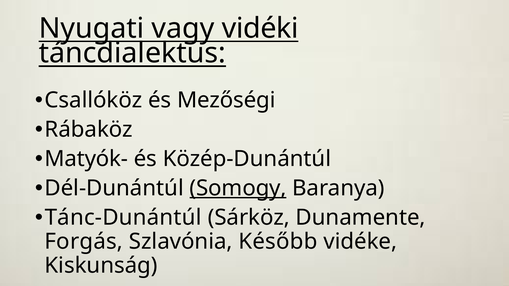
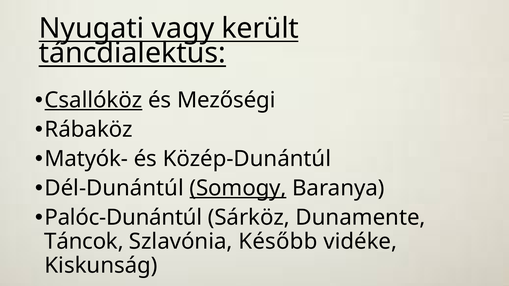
vidéki: vidéki -> került (260, 29)
Csallóköz underline: none -> present (93, 100)
Tánc-Dunántúl: Tánc-Dunántúl -> Palóc-Dunántúl (123, 218)
Forgás: Forgás -> Táncok (84, 242)
